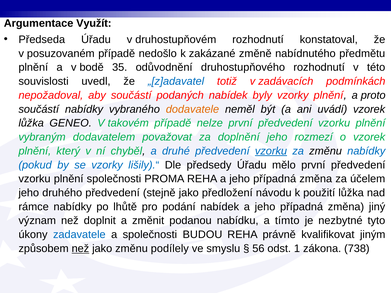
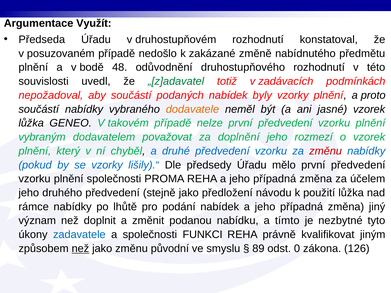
35: 35 -> 48 (120, 67)
„[z]adavatel colour: blue -> green (176, 81)
uvádí: uvádí -> jasné (332, 109)
vzorku underline: present -> none (271, 151)
změnu colour: black -> red (326, 151)
BUDOU: BUDOU -> FUNKCI (203, 235)
podílely: podílely -> původní (170, 249)
56: 56 -> 89 (258, 249)
1: 1 -> 0 (297, 249)
738: 738 -> 126 (357, 249)
